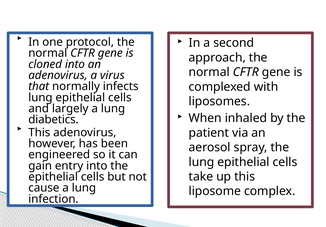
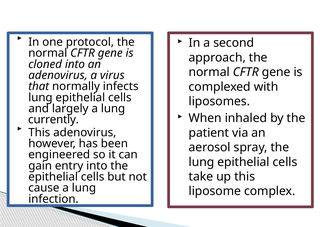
diabetics: diabetics -> currently (53, 119)
